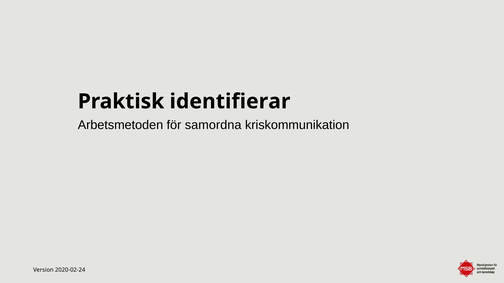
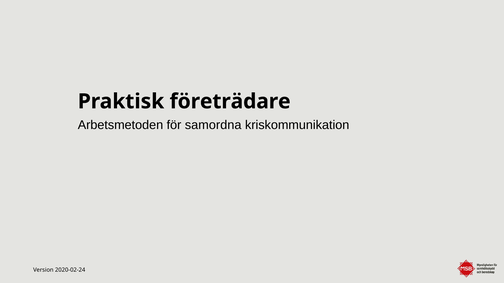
identifierar: identifierar -> företrädare (230, 102)
